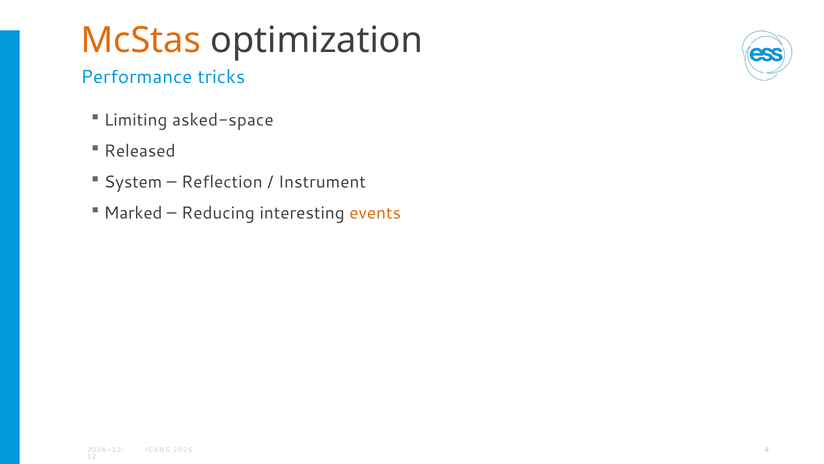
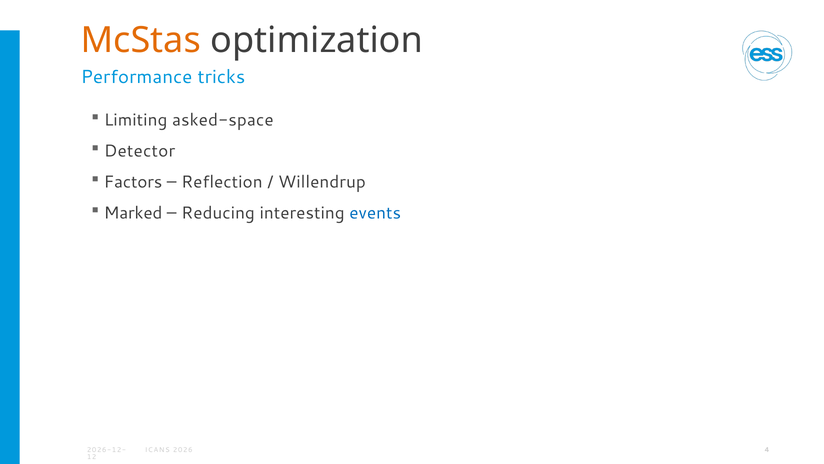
Released: Released -> Detector (140, 151)
System: System -> Factors (133, 182)
Instrument: Instrument -> Willendrup (322, 182)
events colour: orange -> blue (375, 213)
